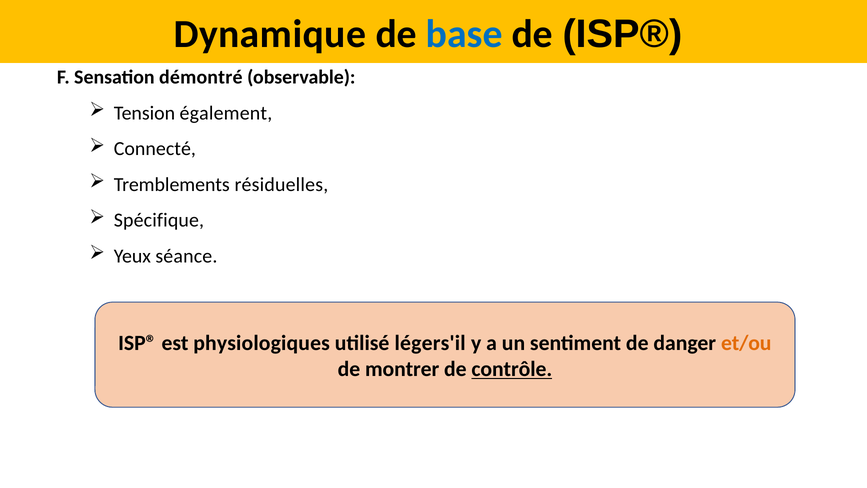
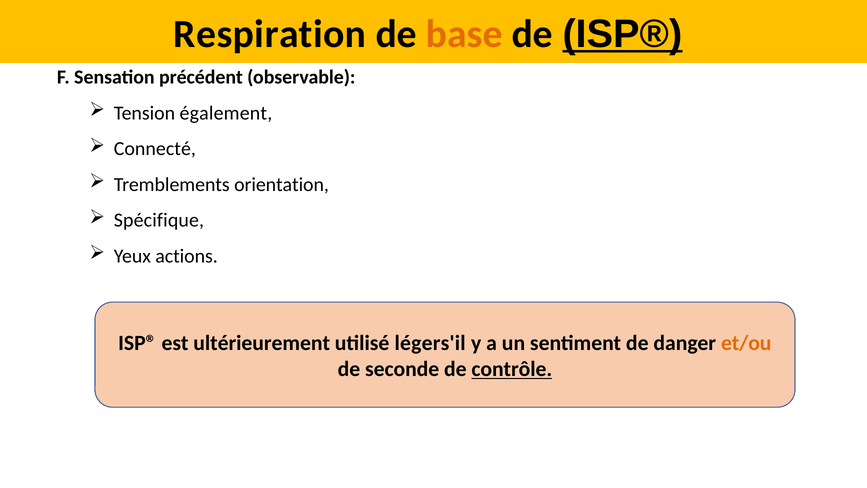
Dynamique: Dynamique -> Respiration (270, 34)
base colour: blue -> orange (464, 34)
ISP® underline: none -> present (622, 34)
démontré: démontré -> précédent (201, 77)
résiduelles: résiduelles -> orientation (281, 184)
séance: séance -> actions (187, 256)
physiologiques: physiologiques -> ultérieurement (262, 343)
montrer: montrer -> seconde (402, 369)
